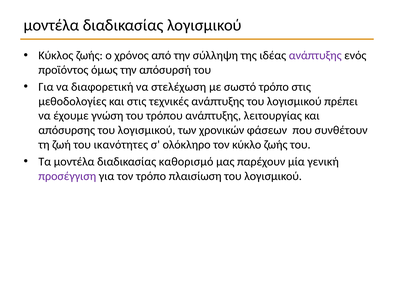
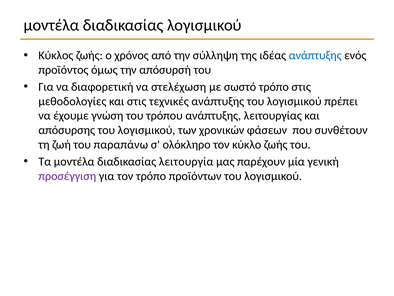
ανάπτυξης colour: purple -> blue (315, 55)
ικανότητες: ικανότητες -> παραπάνω (121, 144)
καθορισμό: καθορισμό -> λειτουργία (186, 161)
πλαισίωση: πλαισίωση -> προϊόντων (195, 176)
